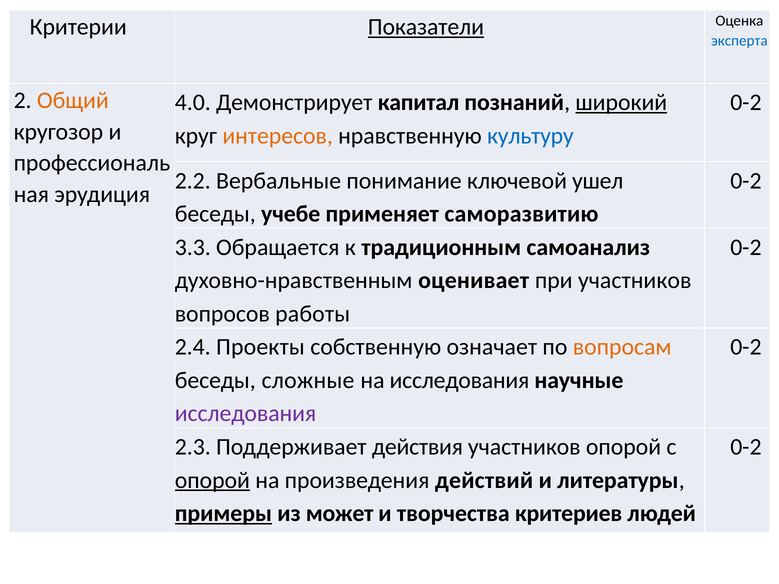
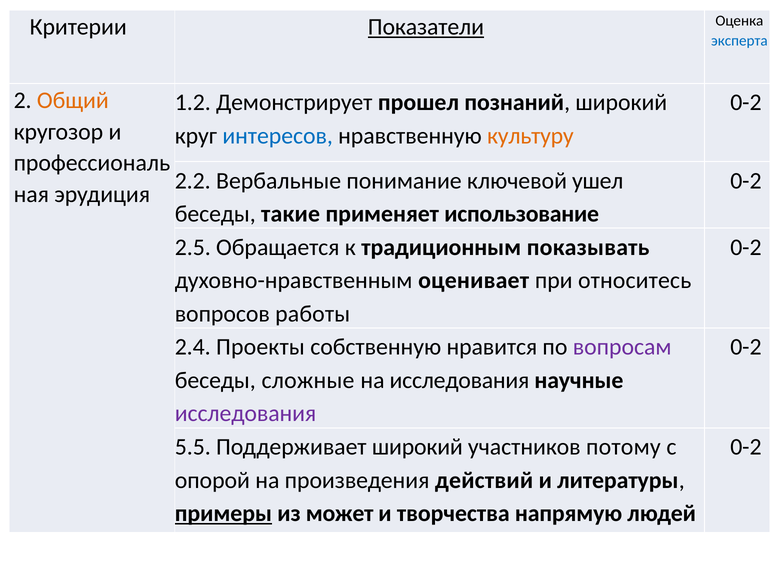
4.0: 4.0 -> 1.2 (193, 103)
капитал: капитал -> прошел (418, 103)
широкий underline: present -> none (621, 103)
интересов colour: orange -> blue (278, 136)
культуру colour: blue -> orange (530, 136)
учебе: учебе -> такие (291, 214)
саморазвитию: саморазвитию -> использование (522, 214)
3.3: 3.3 -> 2.5 (193, 247)
самоанализ: самоанализ -> показывать (588, 247)
при участников: участников -> относитесь (635, 281)
означает: означает -> нравится (492, 347)
вопросам colour: orange -> purple (622, 347)
2.3: 2.3 -> 5.5 (193, 447)
Поддерживает действия: действия -> широкий (417, 447)
участников опорой: опорой -> потому (623, 447)
опорой underline: present -> none (212, 480)
критериев: критериев -> напрямую (569, 514)
